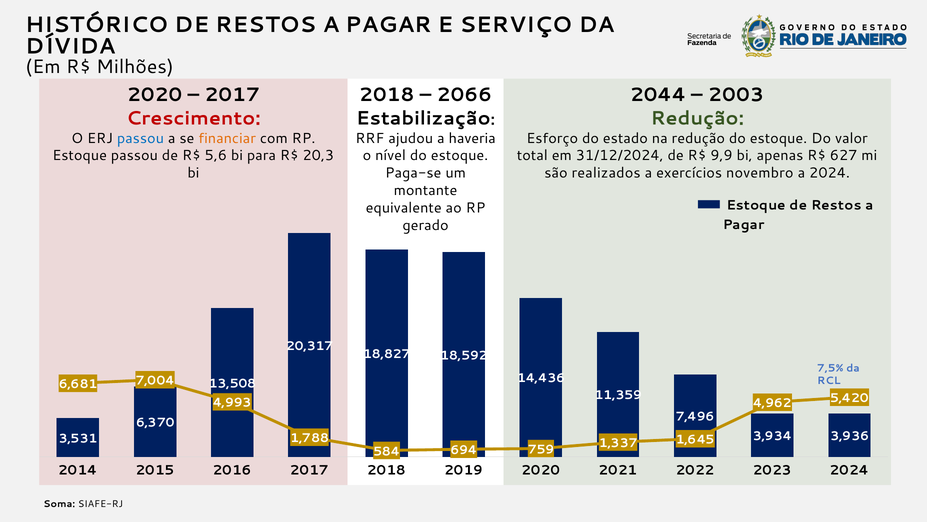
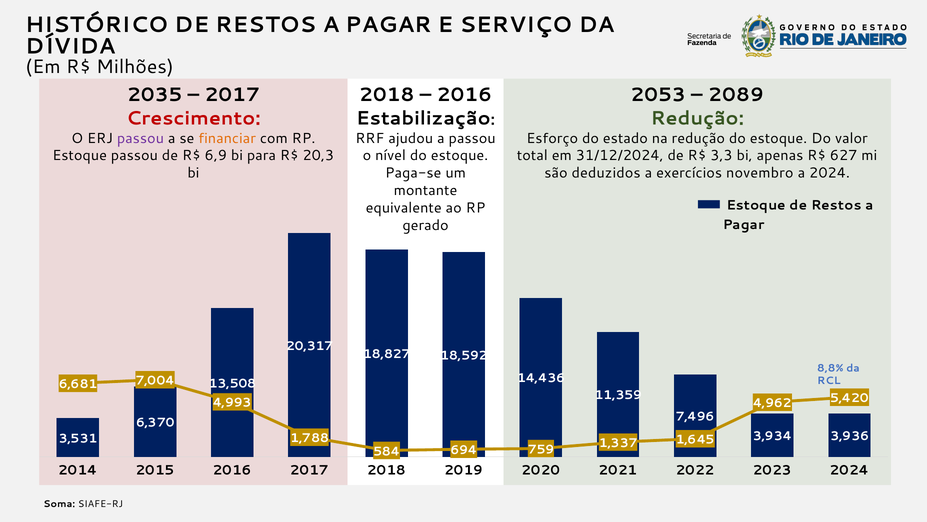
2020: 2020 -> 2035 (155, 95)
2066: 2066 -> 2016 (464, 95)
2044: 2044 -> 2053 (658, 95)
2003: 2003 -> 2089 (736, 95)
passou colour: blue -> purple (140, 138)
a haveria: haveria -> passou (472, 138)
5,6: 5,6 -> 6,9 (216, 155)
9,9: 9,9 -> 3,3 (721, 156)
realizados: realizados -> deduzidos (606, 173)
7,5%: 7,5% -> 8,8% (830, 368)
